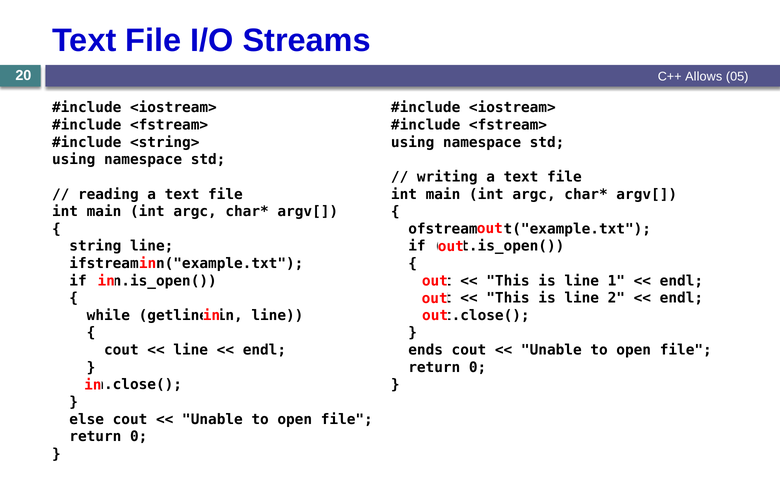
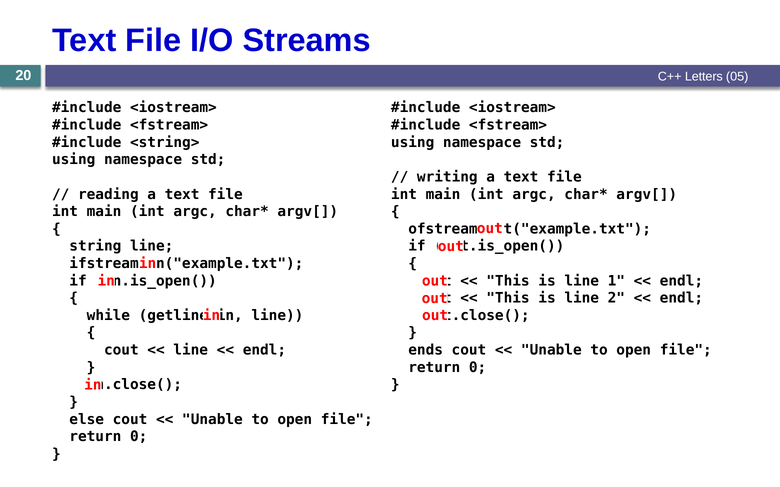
Allows: Allows -> Letters (704, 77)
